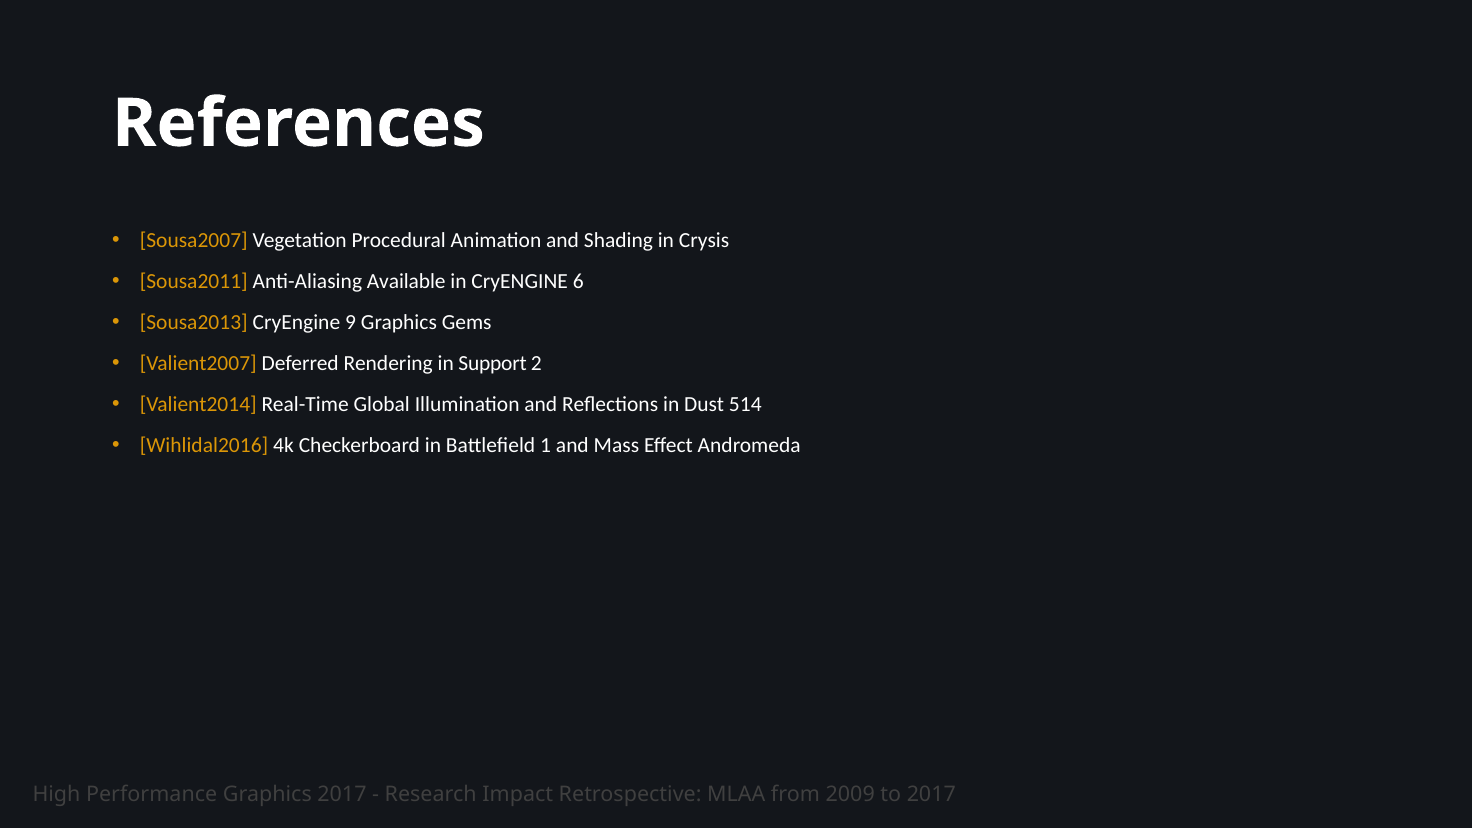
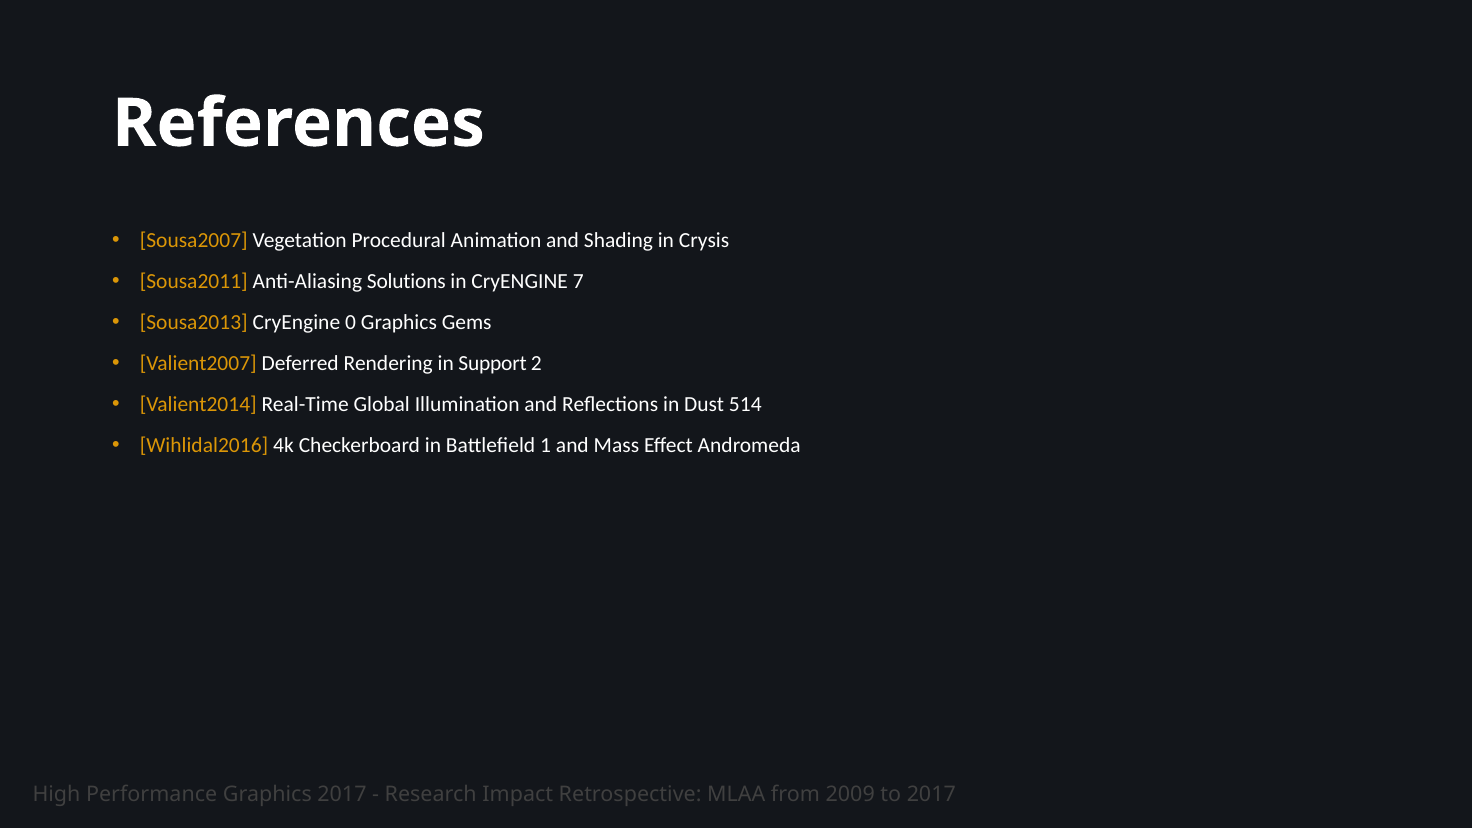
Available: Available -> Solutions (406, 281)
6: 6 -> 7 (578, 281)
9: 9 -> 0 (351, 323)
